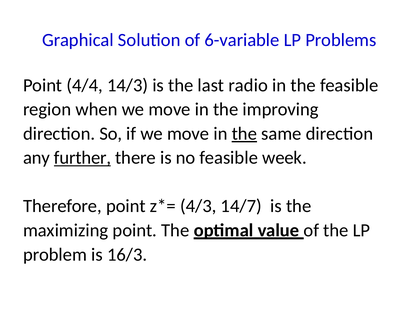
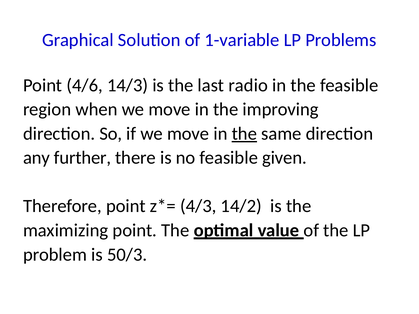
6-variable: 6-variable -> 1-variable (242, 40)
4/4: 4/4 -> 4/6 (85, 85)
further underline: present -> none (83, 158)
week: week -> given (284, 158)
14/7: 14/7 -> 14/2 (241, 206)
16/3: 16/3 -> 50/3 (127, 255)
